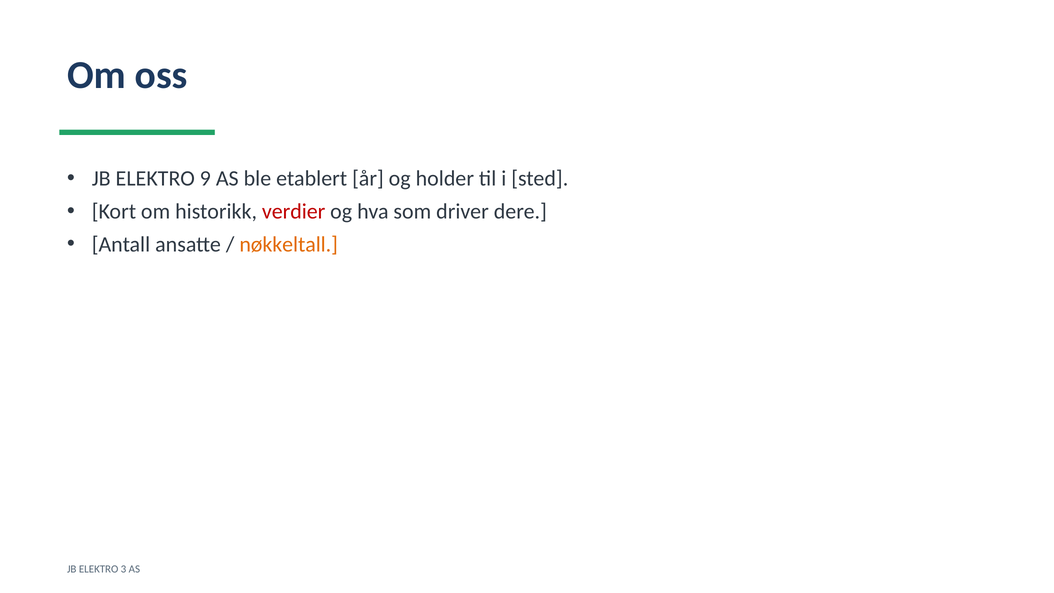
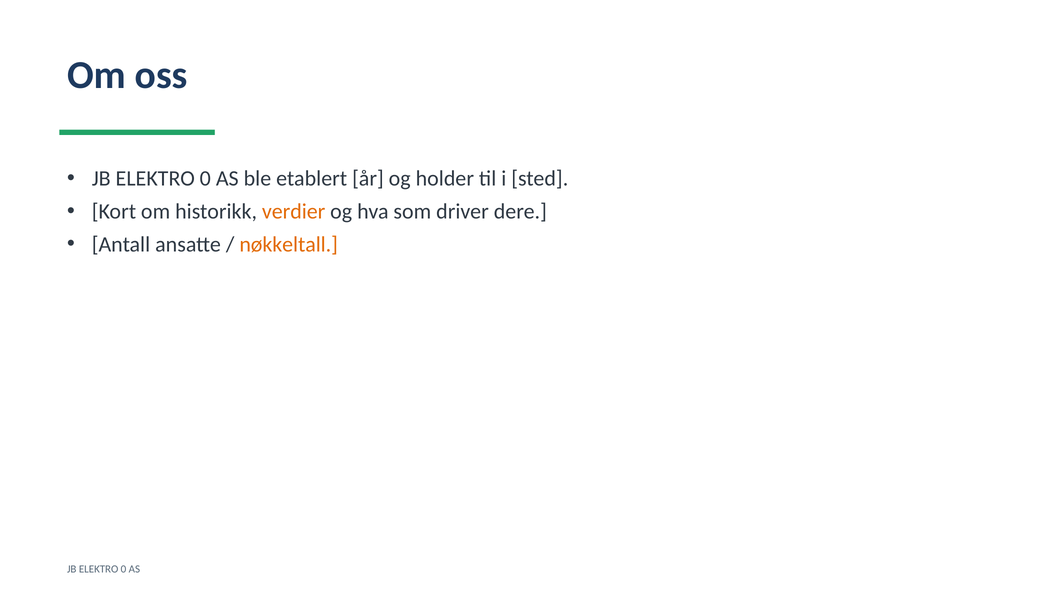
9: 9 -> 0 (205, 179)
verdier colour: red -> orange (294, 211)
3: 3 -> 0 (123, 569)
